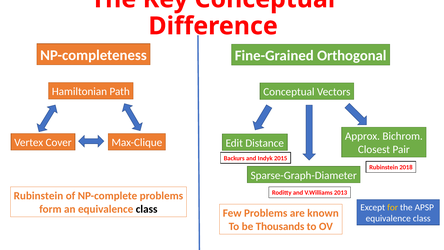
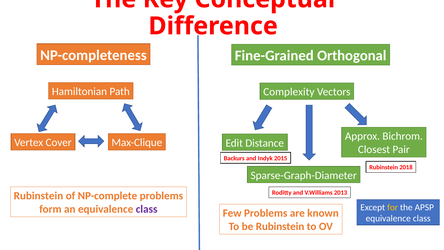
Conceptual: Conceptual -> Complexity (289, 92)
class colour: black -> purple (147, 209)
be Thousands: Thousands -> Rubinstein (280, 226)
